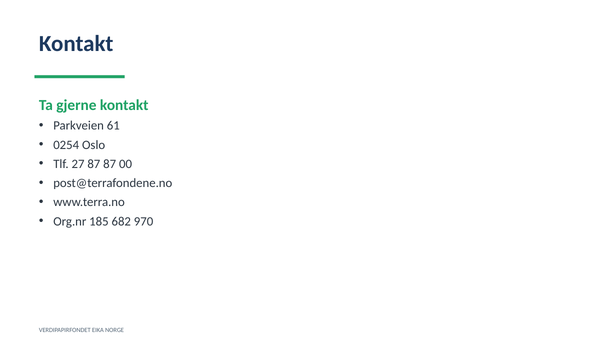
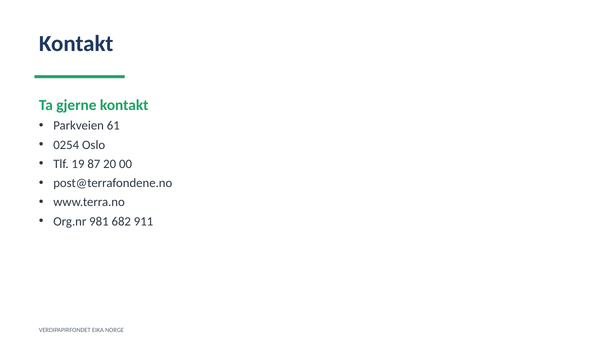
27: 27 -> 19 (78, 164)
87 87: 87 -> 20 (110, 164)
185: 185 -> 981 (99, 222)
970: 970 -> 911 (144, 222)
